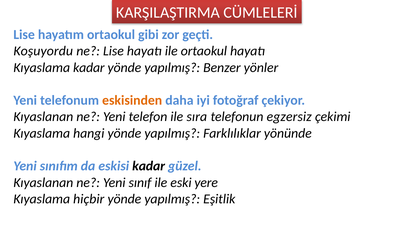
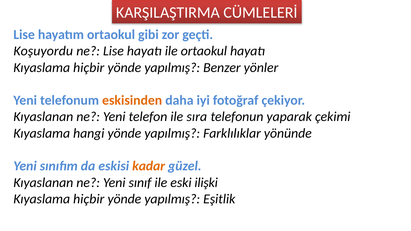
kadar: kadar -> hiçbir (89, 68)
egzersiz: egzersiz -> yaparak (289, 117)
kadar colour: black -> orange (149, 166)
yere: yere -> ilişki (206, 183)
